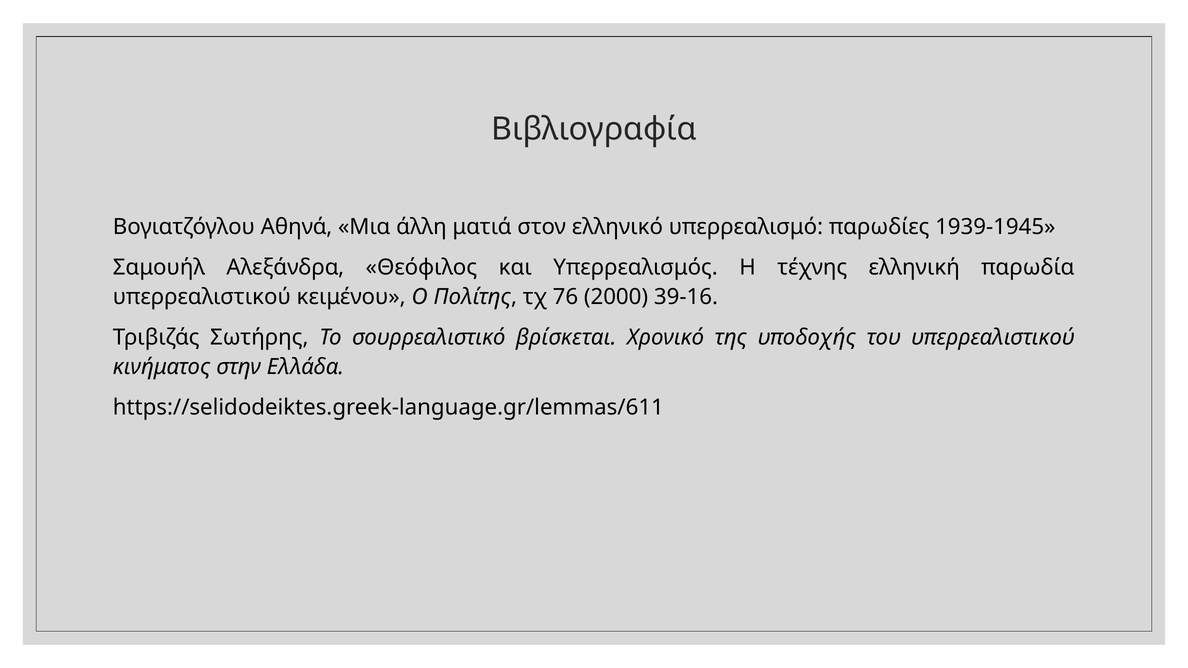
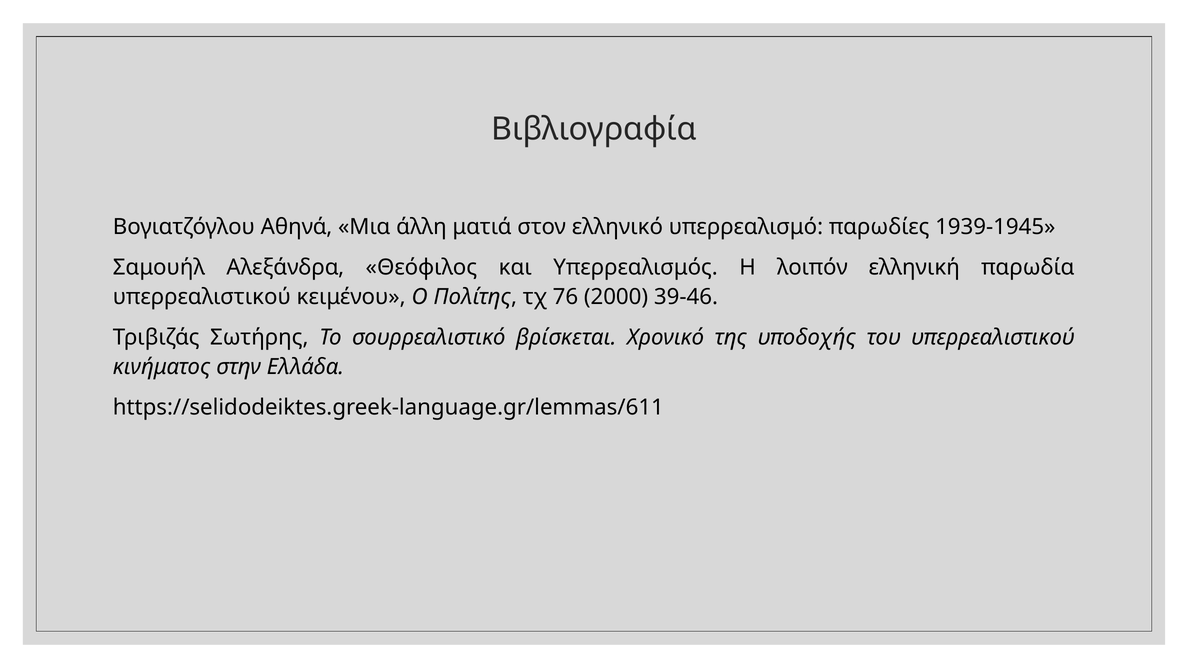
τέχνης: τέχνης -> λοιπόν (812, 268)
39-16: 39-16 -> 39-46 (686, 297)
